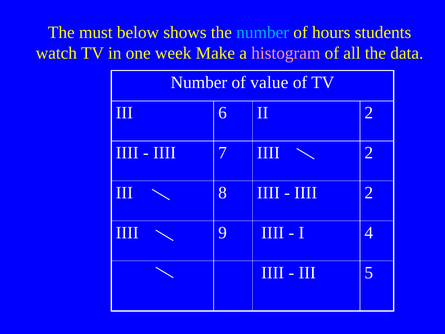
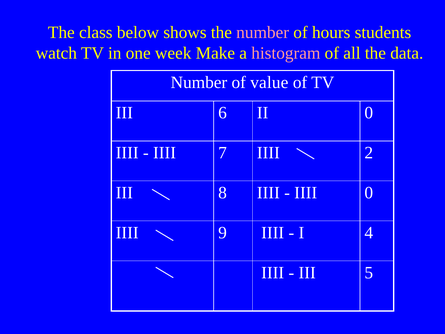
must: must -> class (96, 32)
number colour: light blue -> pink (263, 32)
II 2: 2 -> 0 (369, 113)
2: 2 -> 0 (369, 193)
